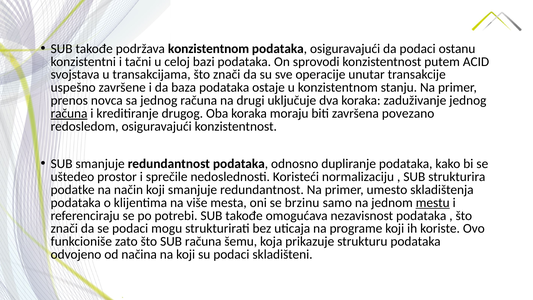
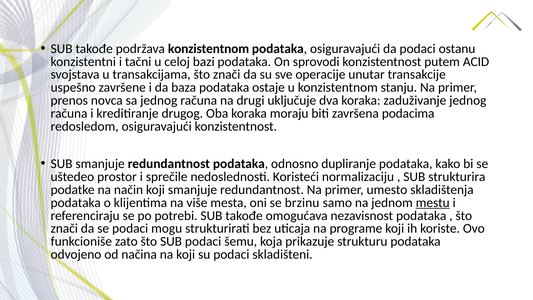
računa underline: present -> none (69, 113)
povezano: povezano -> podacima (408, 113)
SUB računa: računa -> podaci (203, 241)
